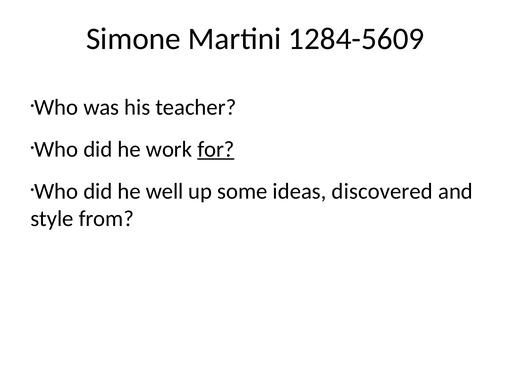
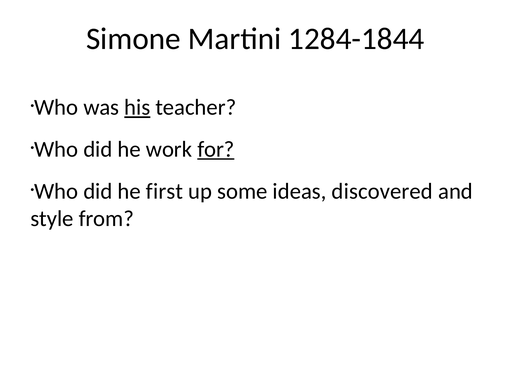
1284-5609: 1284-5609 -> 1284-1844 (356, 39)
his underline: none -> present (137, 107)
well: well -> first (164, 191)
